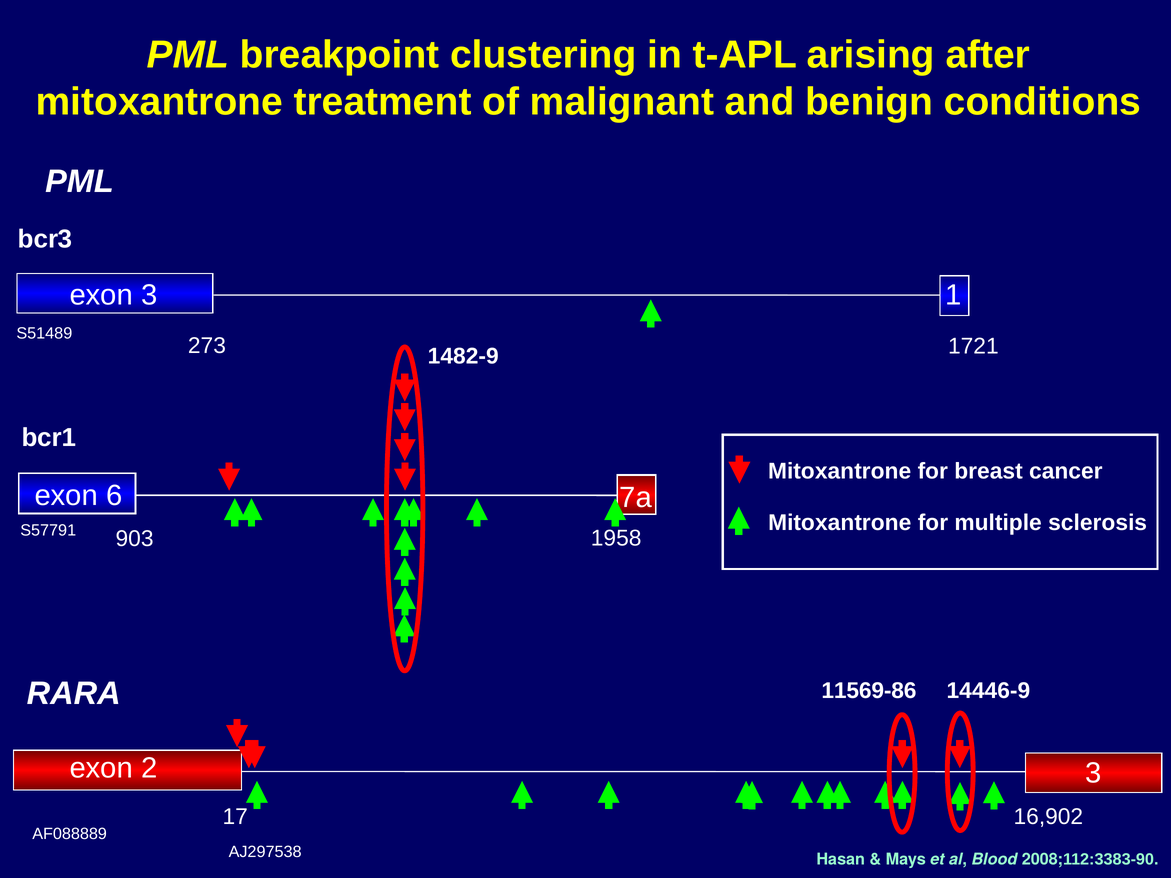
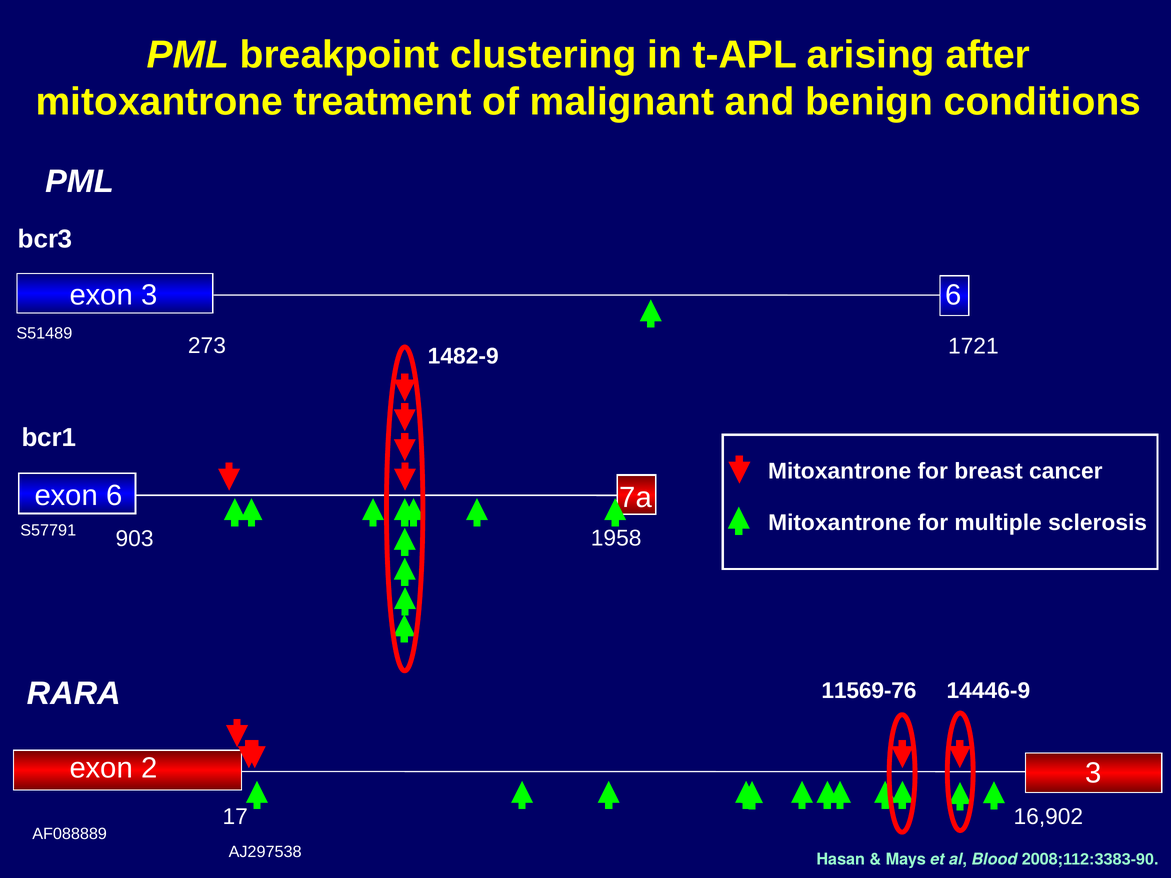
3 1: 1 -> 6 (953, 295)
11569-86: 11569-86 -> 11569-76 (869, 691)
